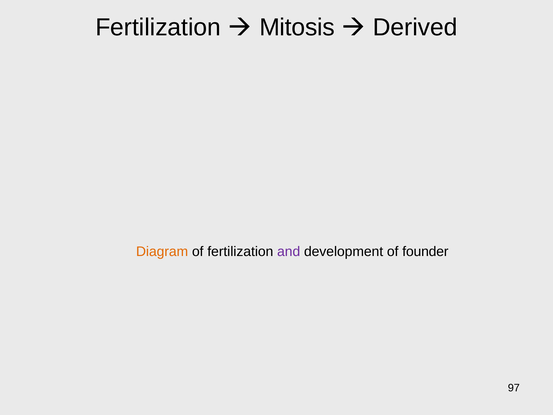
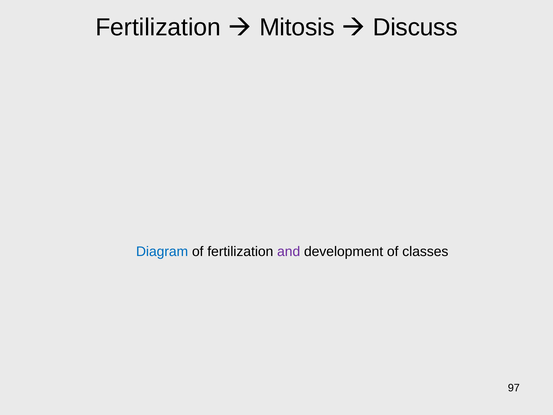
Derived: Derived -> Discuss (415, 27)
Diagram colour: orange -> blue (162, 252)
founder: founder -> classes (425, 252)
